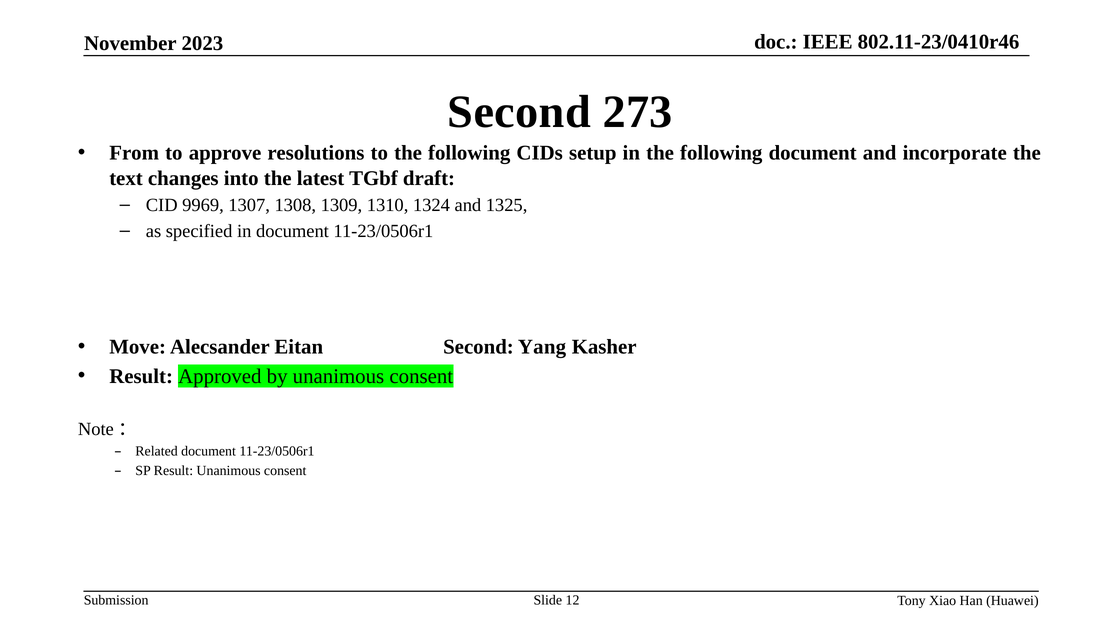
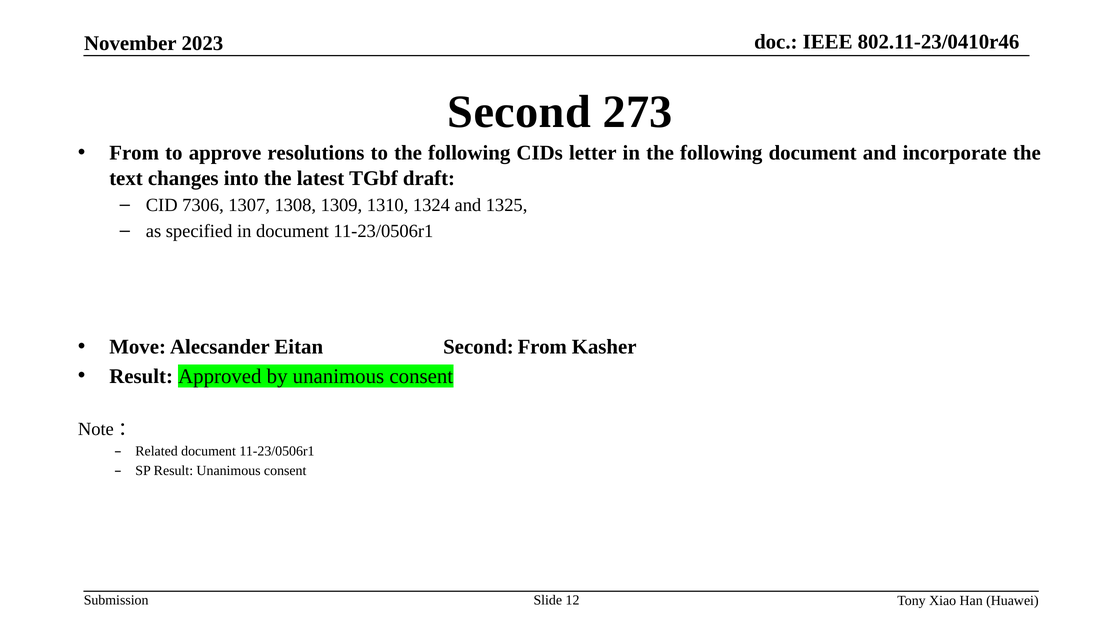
setup: setup -> letter (593, 153)
9969: 9969 -> 7306 (203, 205)
Second Yang: Yang -> From (542, 347)
